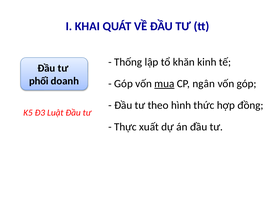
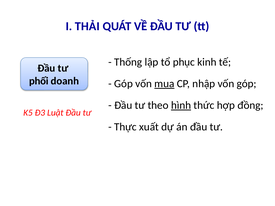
KHAI: KHAI -> THẢI (87, 26)
khăn: khăn -> phục (184, 62)
ngân: ngân -> nhập (204, 84)
hình underline: none -> present (181, 105)
